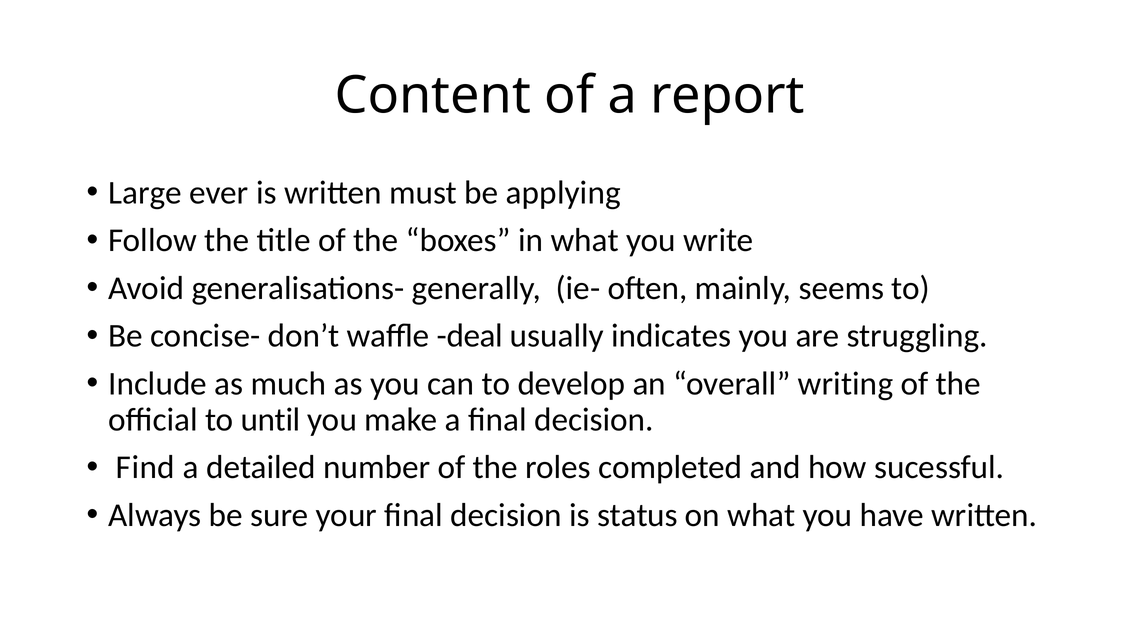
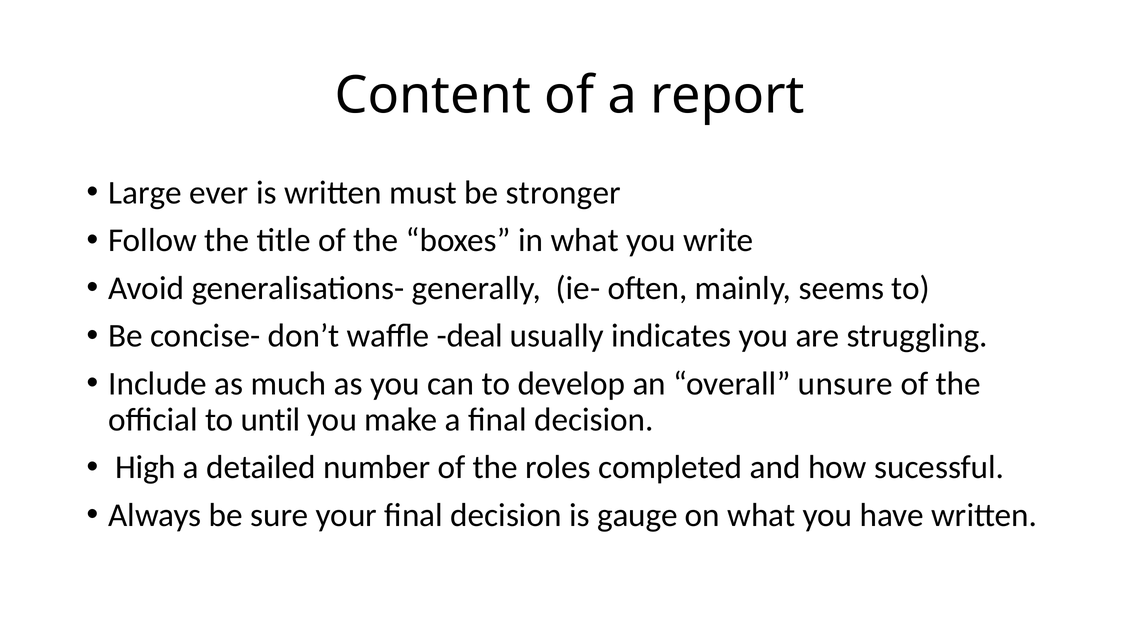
applying: applying -> stronger (563, 193)
writing: writing -> unsure (845, 384)
Find: Find -> High (146, 468)
status: status -> gauge (637, 515)
